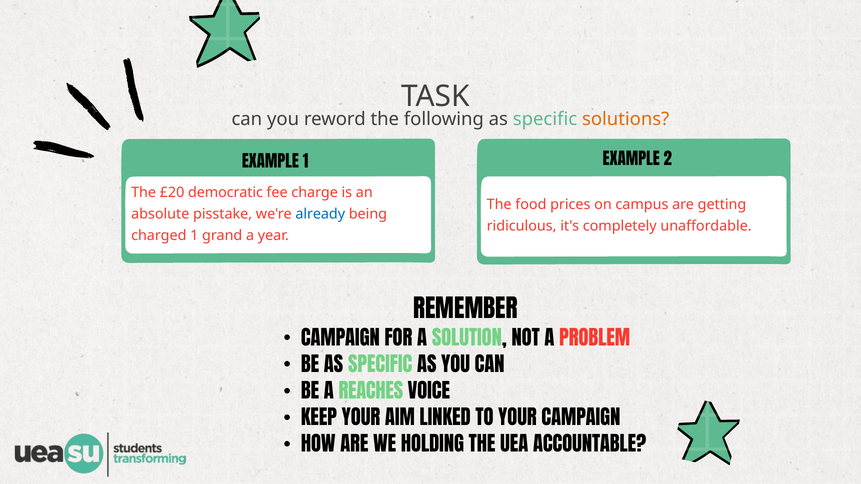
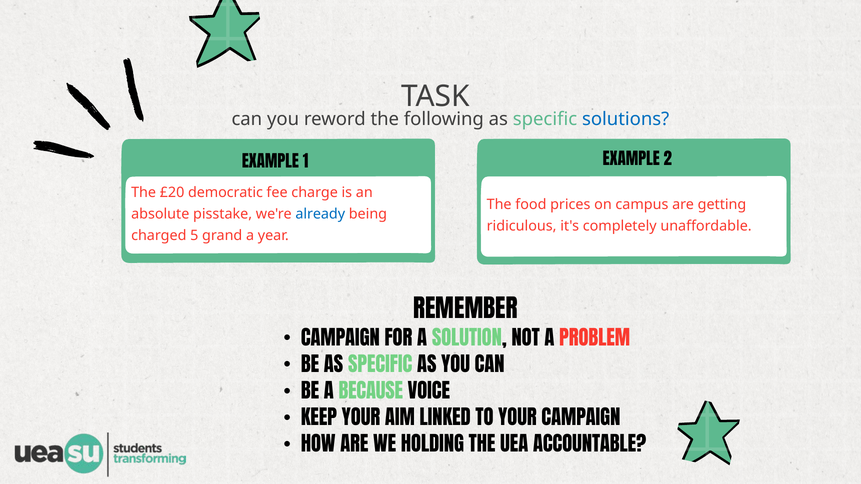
solutions colour: orange -> blue (626, 119)
charged 1: 1 -> 5 (194, 236)
REACHES: REACHES -> BECAUSE (371, 392)
